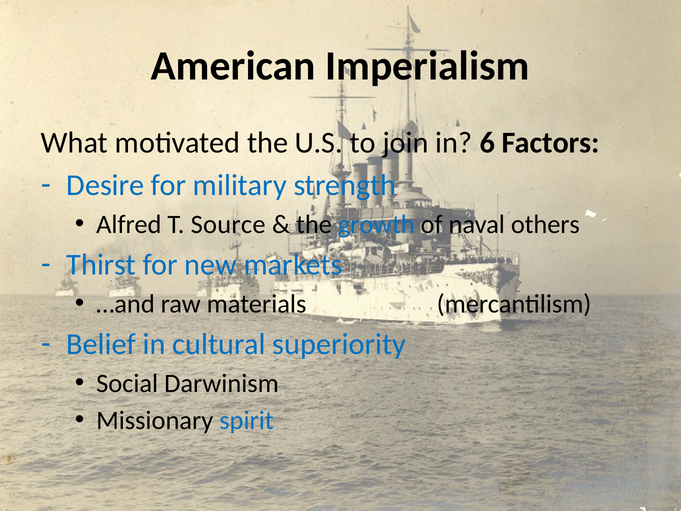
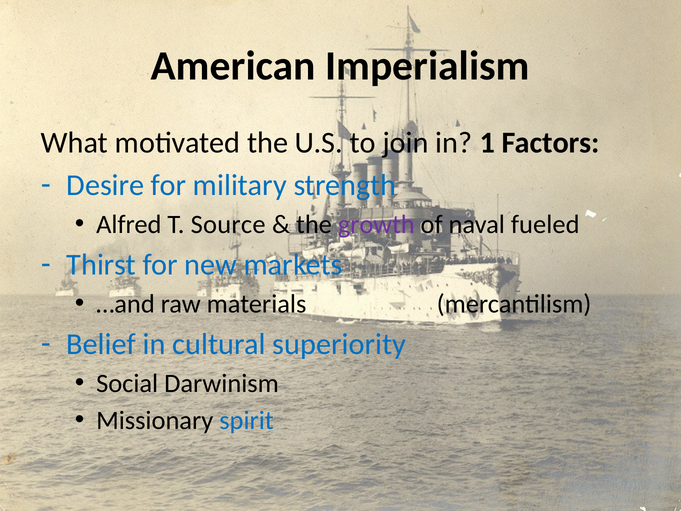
6: 6 -> 1 (487, 143)
growth colour: blue -> purple (376, 224)
others: others -> fueled (545, 224)
